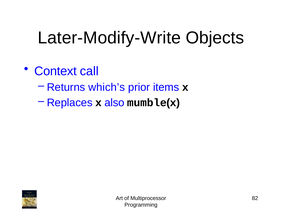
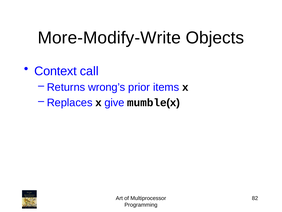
Later-Modify-Write: Later-Modify-Write -> More-Modify-Write (109, 38)
which’s: which’s -> wrong’s (107, 87)
also: also -> give (114, 102)
